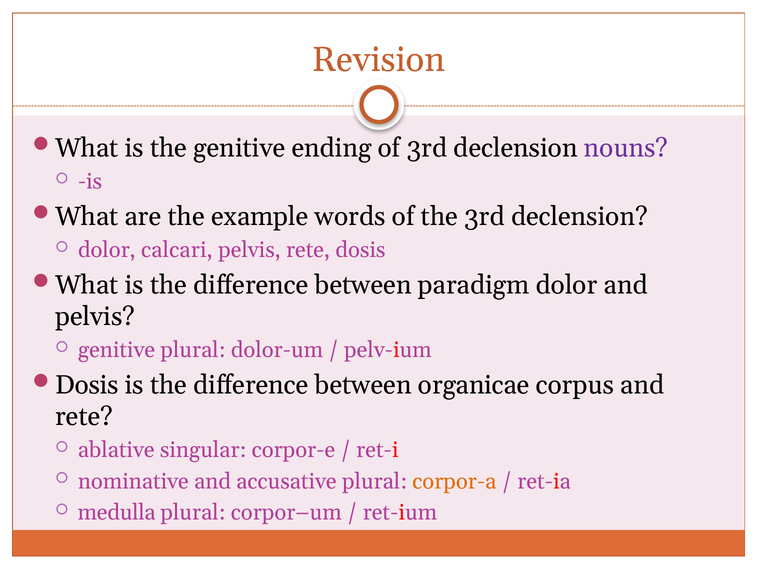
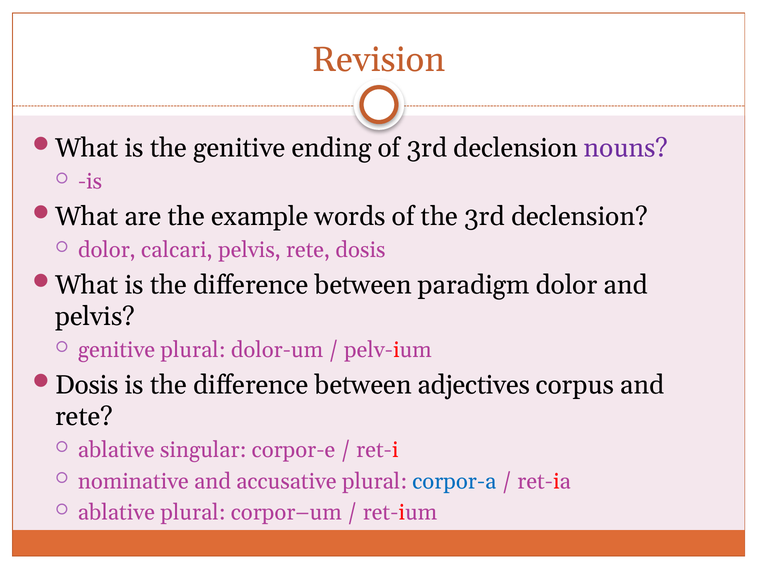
organicae: organicae -> adjectives (474, 385)
corpor-a colour: orange -> blue (454, 481)
medulla: medulla -> ablative (116, 512)
